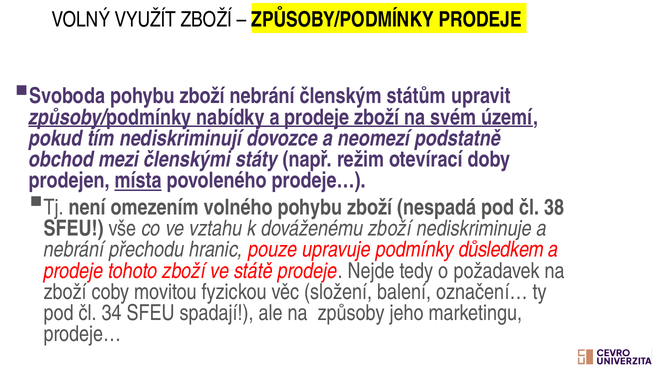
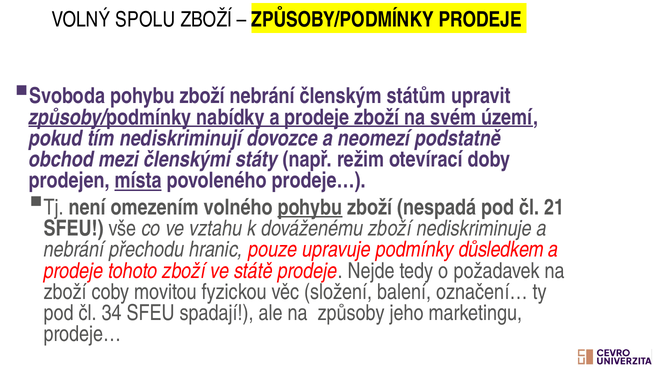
VYUŽÍT: VYUŽÍT -> SPOLU (145, 20)
pohybu underline: none -> present (310, 207)
38: 38 -> 21 (554, 207)
